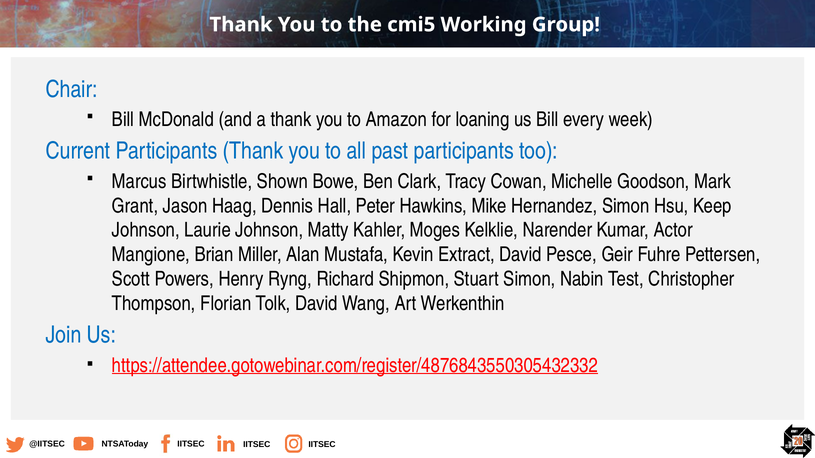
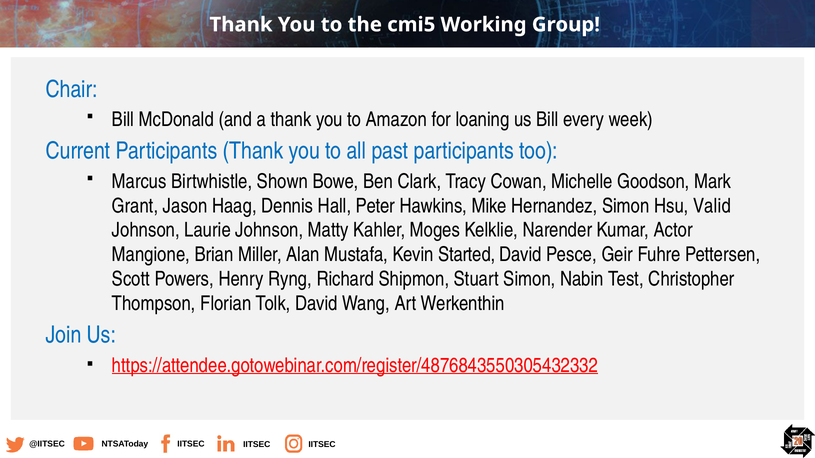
Keep: Keep -> Valid (712, 206)
Extract: Extract -> Started (467, 255)
